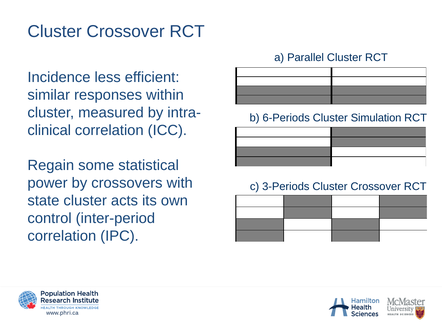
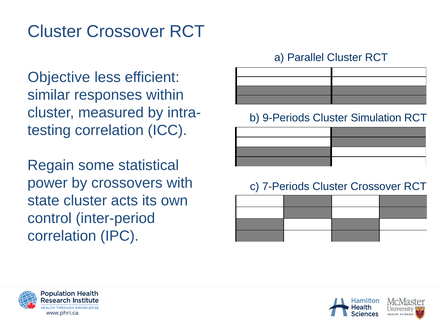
Incidence: Incidence -> Objective (59, 77)
6-Periods: 6-Periods -> 9-Periods (286, 118)
clinical: clinical -> testing (49, 130)
3-Periods: 3-Periods -> 7-Periods (286, 187)
